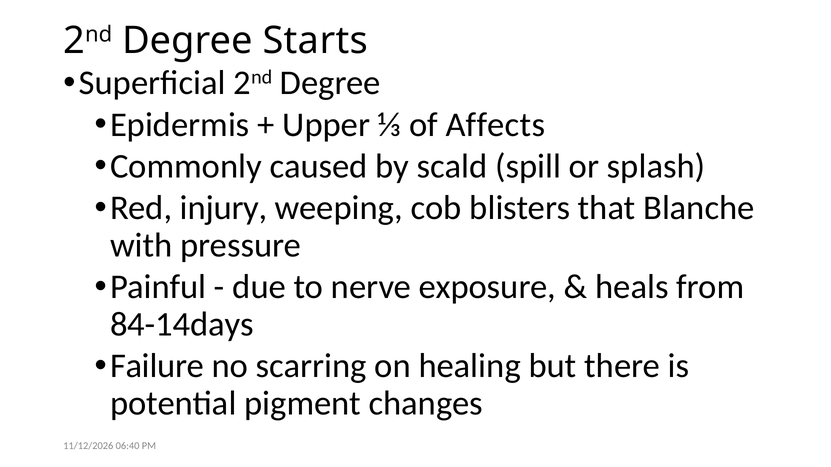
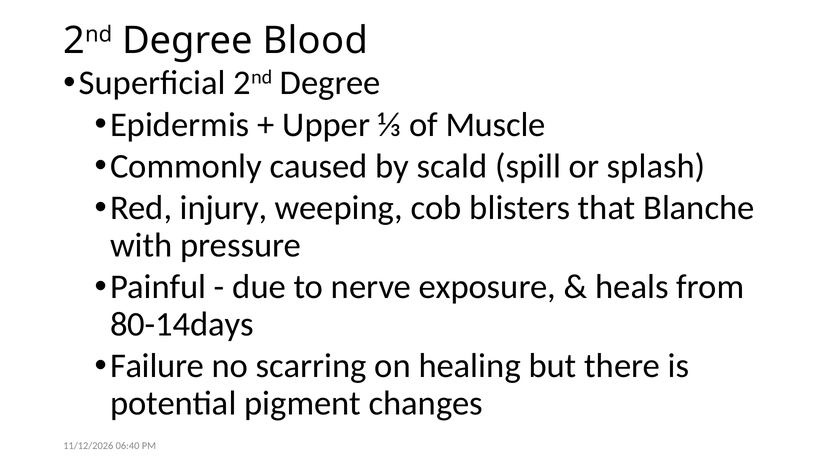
Starts: Starts -> Blood (315, 41)
Affects: Affects -> Muscle (496, 125)
84-14days: 84-14days -> 80-14days (182, 325)
